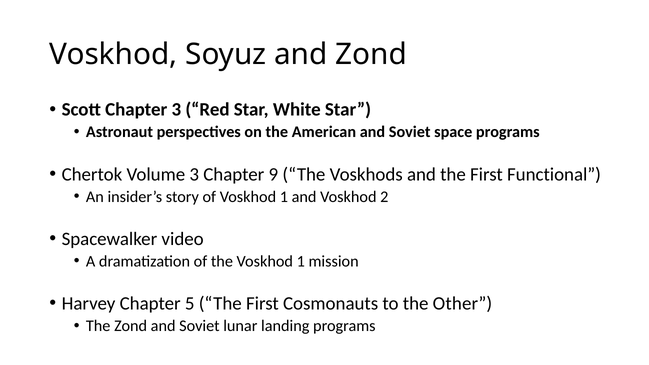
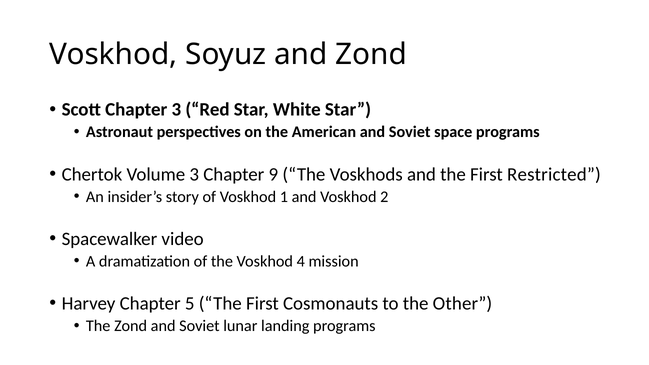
Functional: Functional -> Restricted (554, 174)
the Voskhod 1: 1 -> 4 (301, 261)
